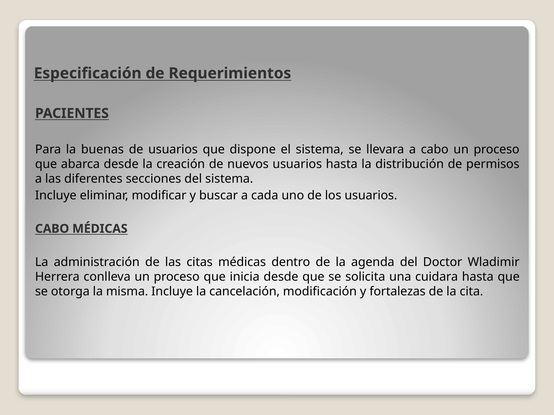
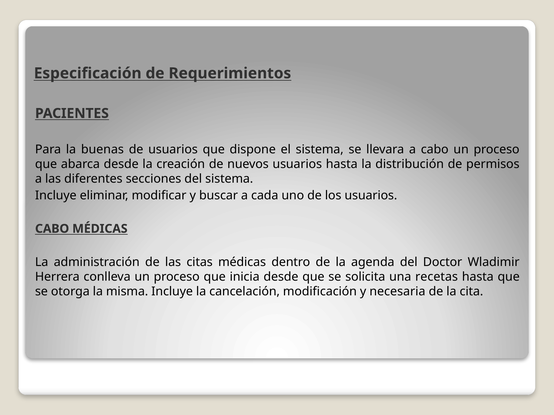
cuidara: cuidara -> recetas (437, 277)
fortalezas: fortalezas -> necesaria (397, 292)
